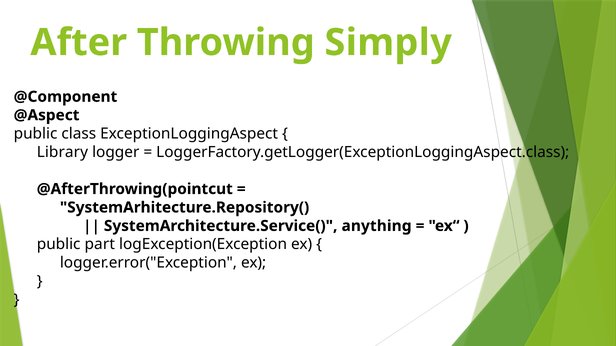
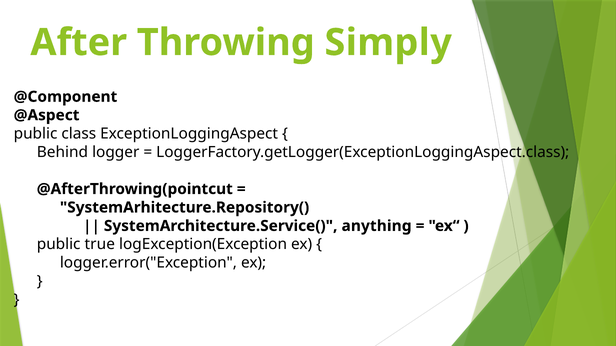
Library: Library -> Behind (62, 152)
part: part -> true (100, 245)
